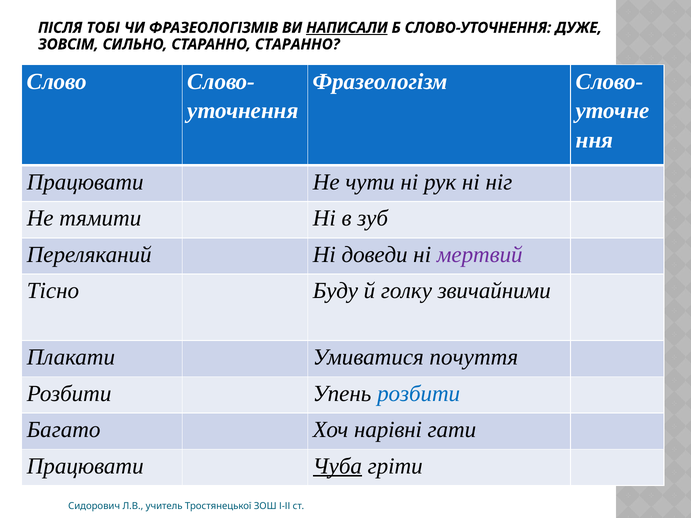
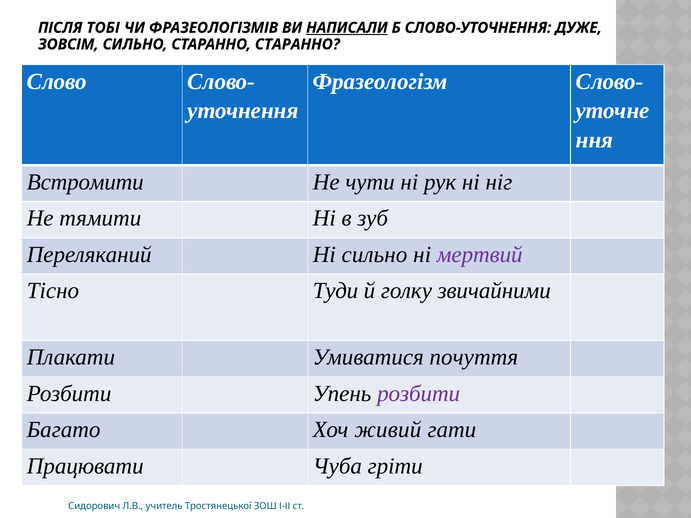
Працювати: Працювати -> Встромити (85, 182)
Ні доведи: доведи -> сильно (375, 255)
Буду: Буду -> Туди (336, 291)
розбити colour: blue -> purple (419, 394)
нарівні: нарівні -> живий (388, 430)
Чуба underline: present -> none (337, 466)
